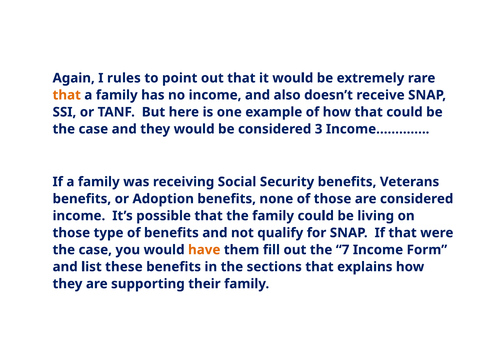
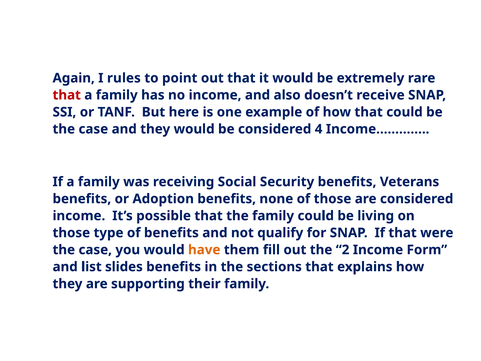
that colour: orange -> red (67, 95)
3: 3 -> 4 (319, 129)
7: 7 -> 2 (343, 250)
these: these -> slides (124, 267)
